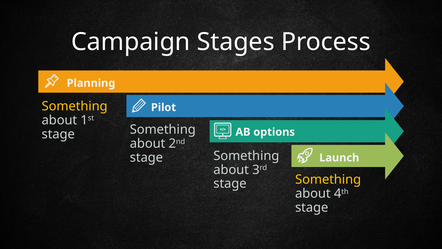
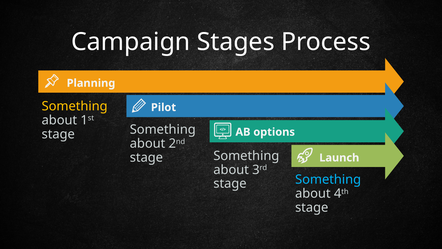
Something colour: yellow -> light blue (328, 179)
